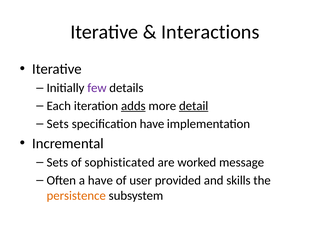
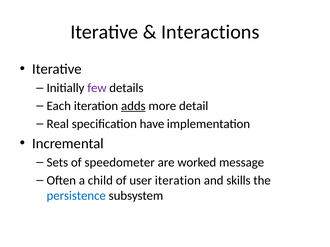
detail underline: present -> none (194, 106)
Sets: Sets -> Real (58, 124)
sophisticated: sophisticated -> speedometer (120, 163)
a have: have -> child (100, 181)
user provided: provided -> iteration (178, 181)
persistence colour: orange -> blue (76, 196)
